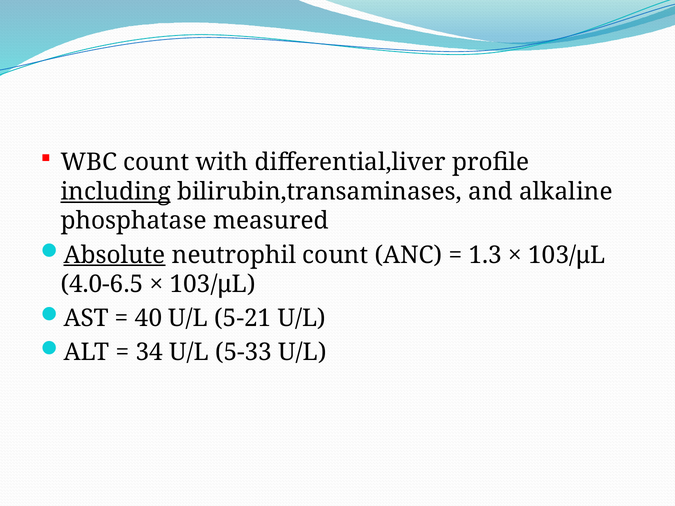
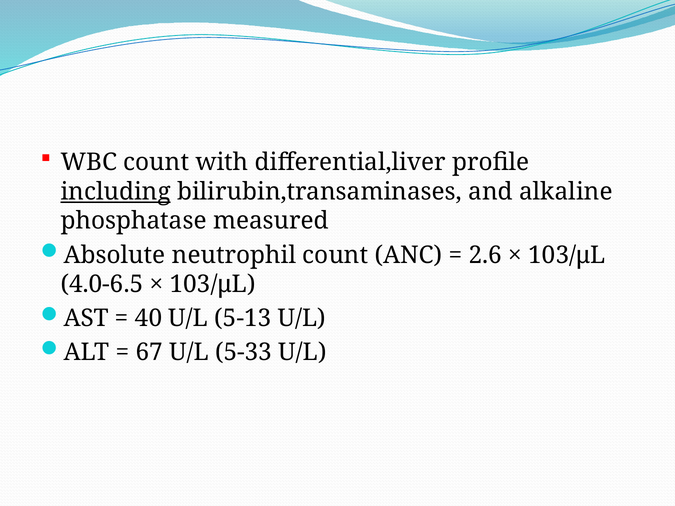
Absolute underline: present -> none (115, 255)
1.3: 1.3 -> 2.6 (485, 255)
5-21: 5-21 -> 5-13 (243, 318)
34: 34 -> 67 (149, 353)
